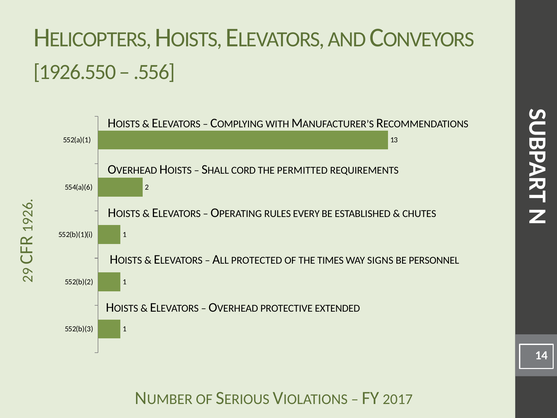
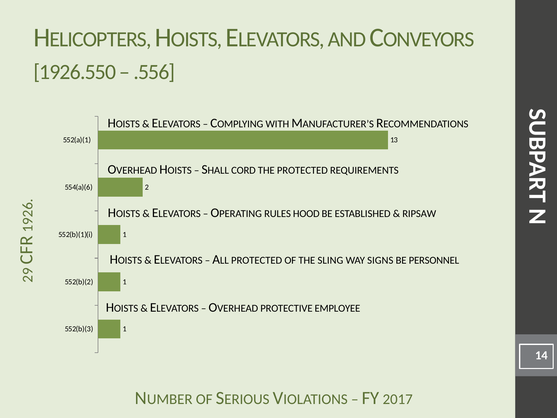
THE PERMITTED: PERMITTED -> PROTECTED (302, 170)
EVERY: EVERY -> HOOD (306, 214)
CHUTES: CHUTES -> RIPSAW (419, 214)
TIMES: TIMES -> SLING (330, 260)
EXTENDED: EXTENDED -> EMPLOYEE (337, 308)
